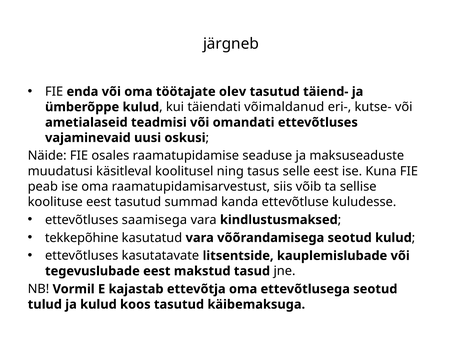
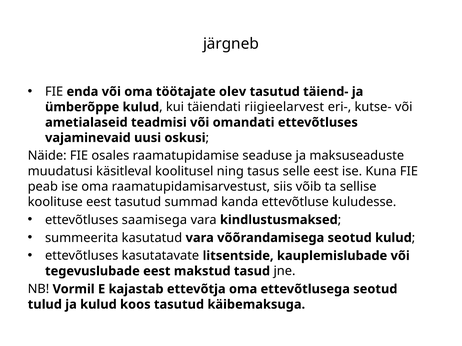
võimaldanud: võimaldanud -> riigieelarvest (284, 107)
tekkepõhine: tekkepõhine -> summeerita (82, 238)
